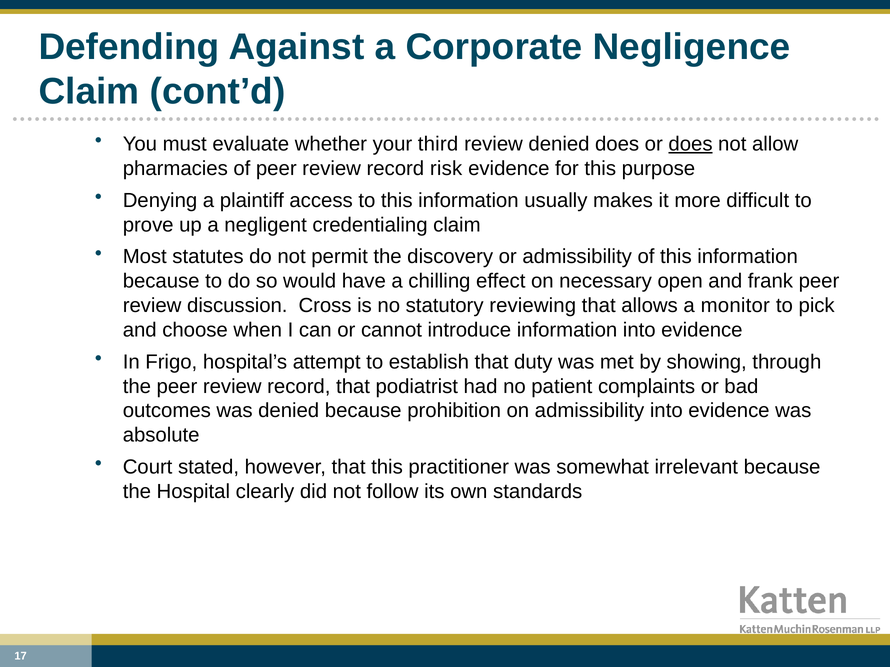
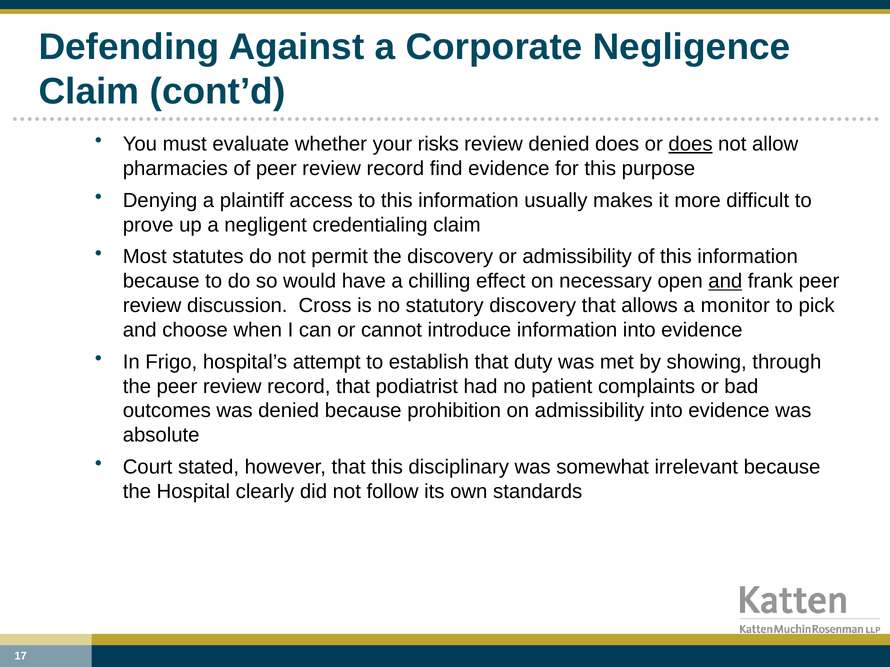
third: third -> risks (438, 144)
risk: risk -> find (446, 169)
and underline: none -> present (725, 281)
statutory reviewing: reviewing -> discovery (533, 306)
practitioner: practitioner -> disciplinary (459, 467)
